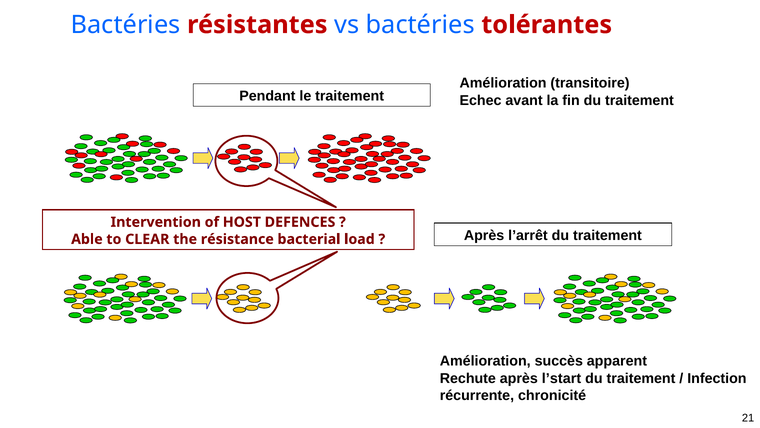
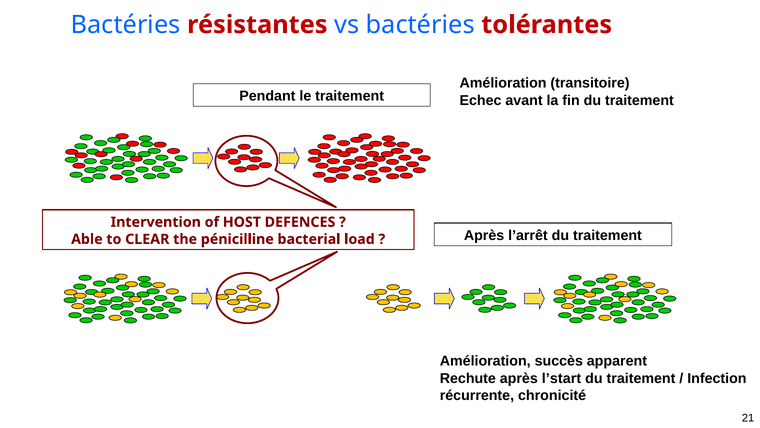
résistance: résistance -> pénicilline (237, 239)
